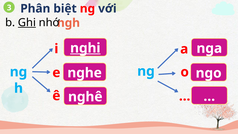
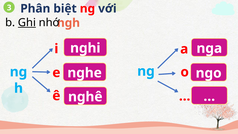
nghi underline: present -> none (85, 48)
